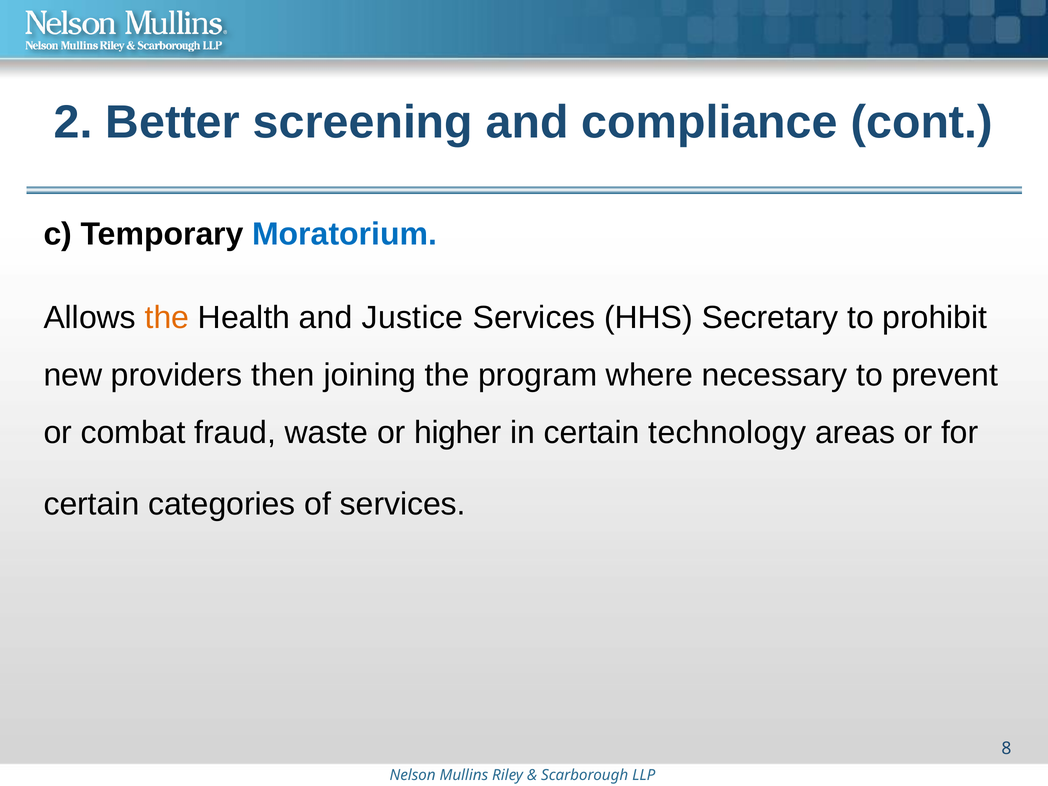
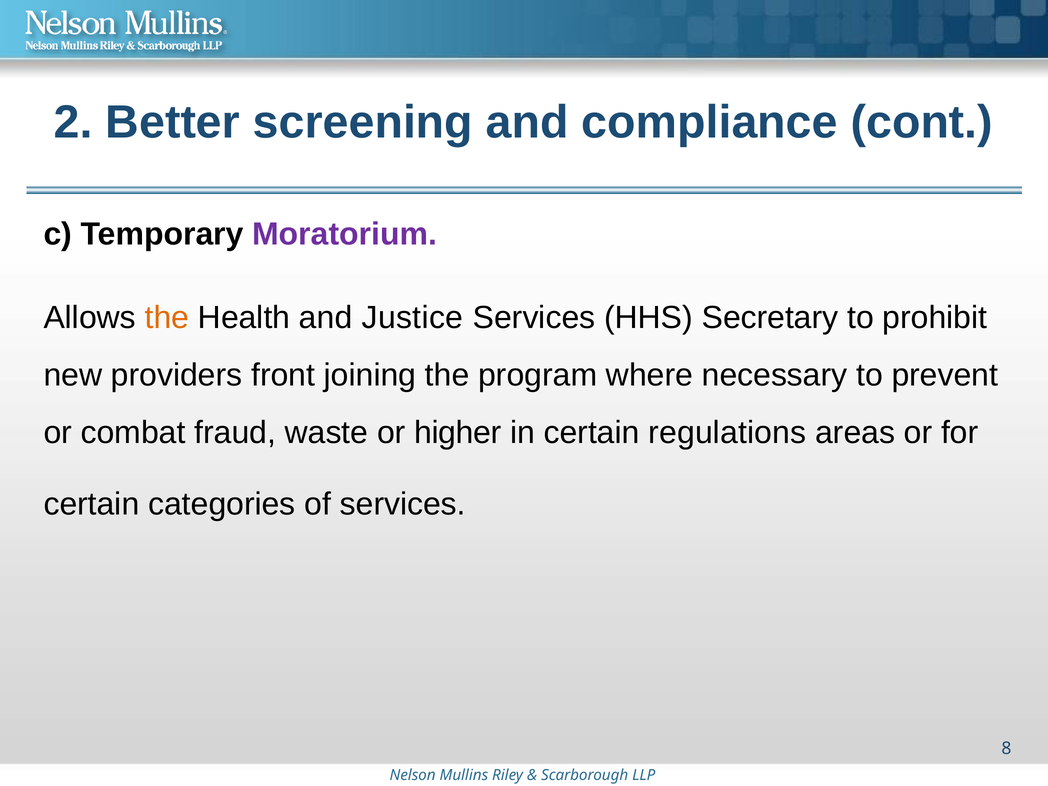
Moratorium colour: blue -> purple (345, 234)
then: then -> front (283, 375)
technology: technology -> regulations (727, 433)
